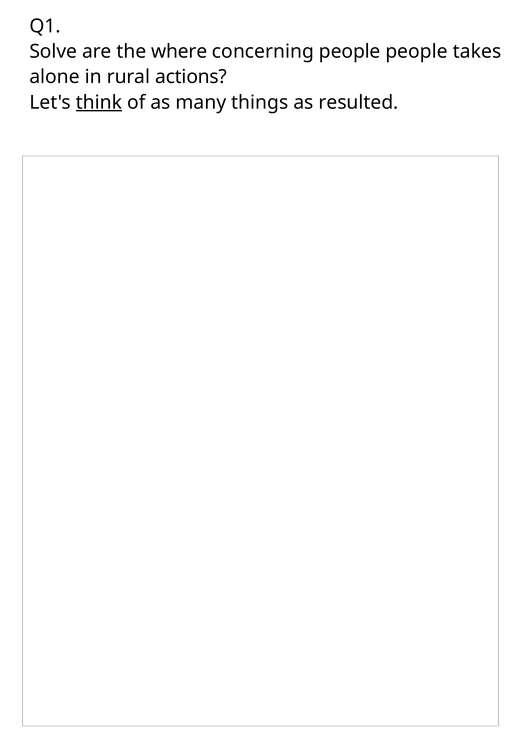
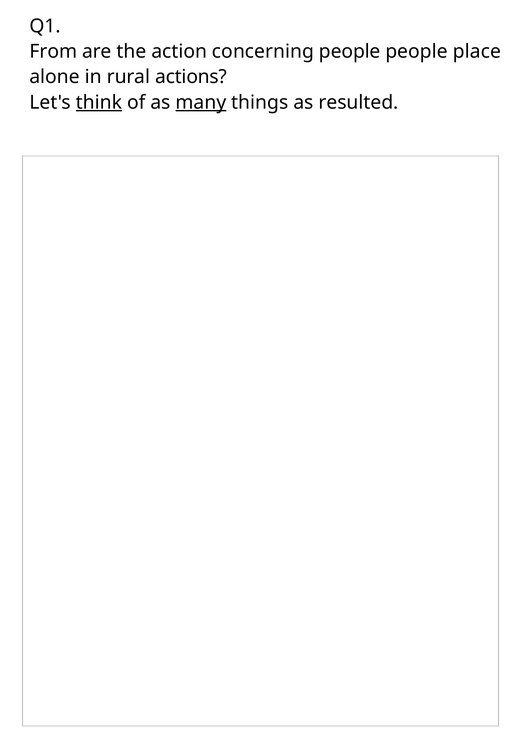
Solve: Solve -> From (53, 52)
where: where -> action (179, 52)
takes: takes -> place (477, 52)
many underline: none -> present (201, 102)
